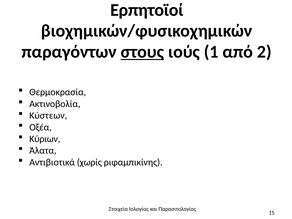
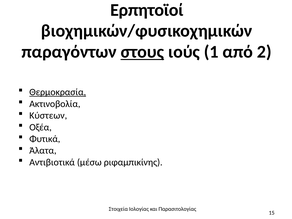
Θερμοκρασία underline: none -> present (58, 92)
Κύριων: Κύριων -> Φυτικά (45, 139)
χωρίς: χωρίς -> μέσω (89, 162)
